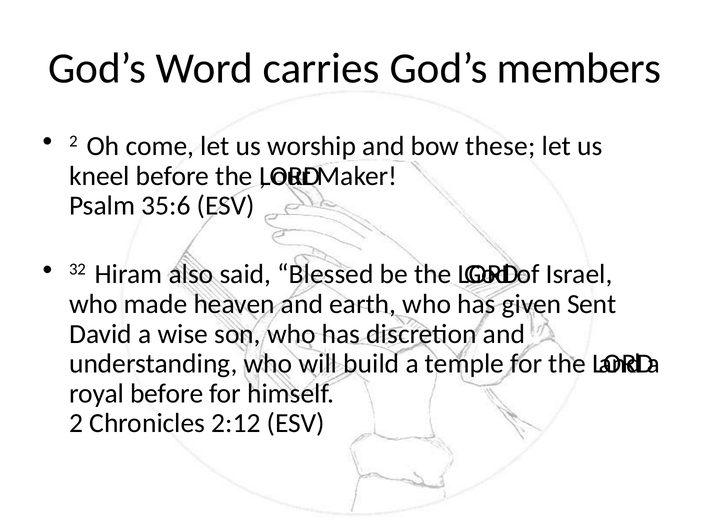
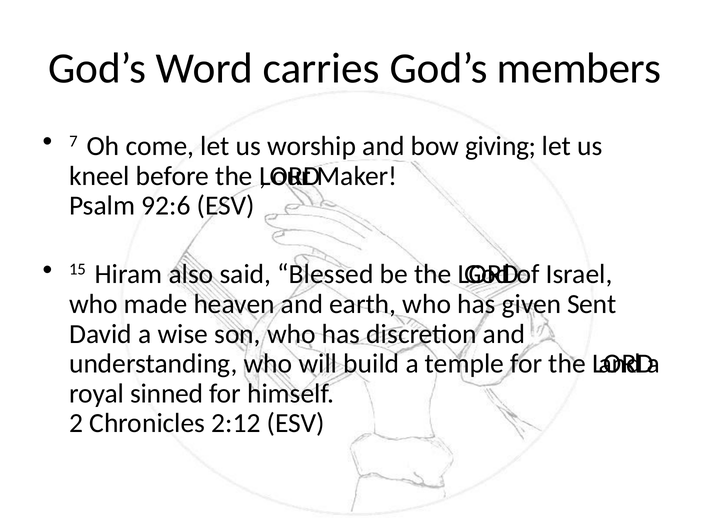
2: 2 -> 7 (73, 141)
these: these -> giving (501, 146)
35:6: 35:6 -> 92:6 (166, 206)
32: 32 -> 15 (77, 269)
royal before: before -> sinned (167, 393)
